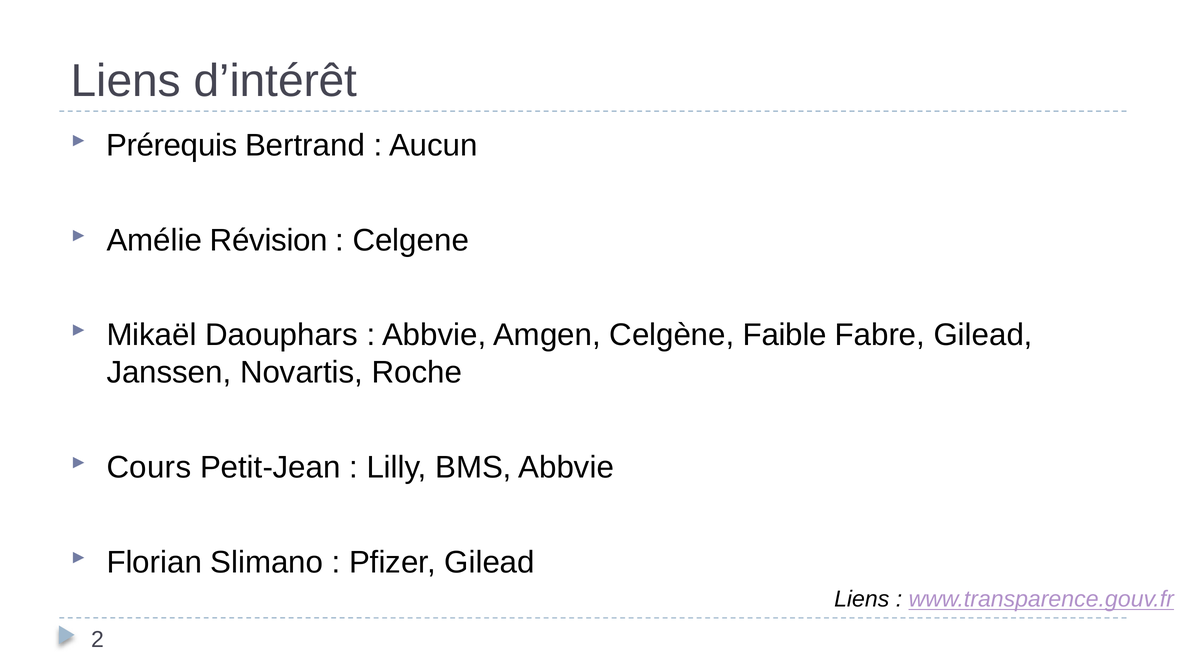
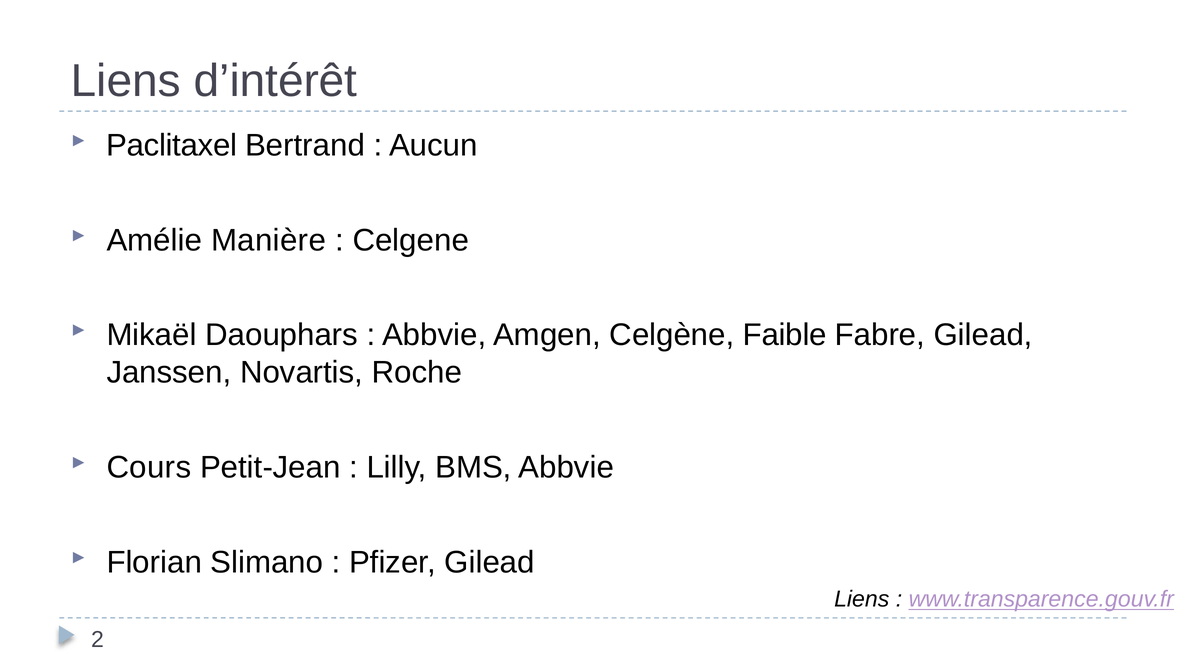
Prérequis: Prérequis -> Paclitaxel (172, 145)
Révision: Révision -> Manière (268, 240)
